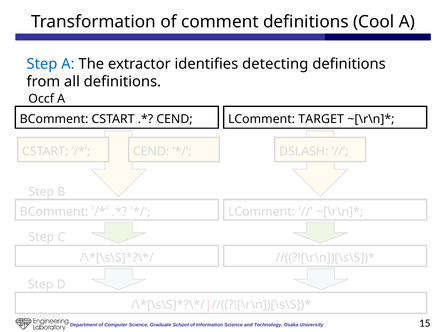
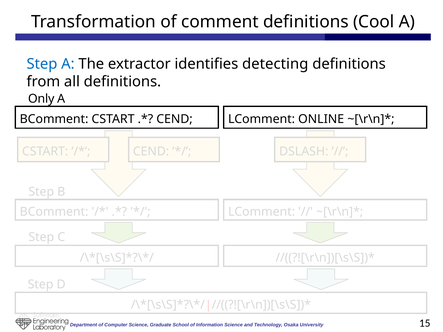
Occf: Occf -> Only (41, 99)
TARGET: TARGET -> ONLINE (321, 119)
